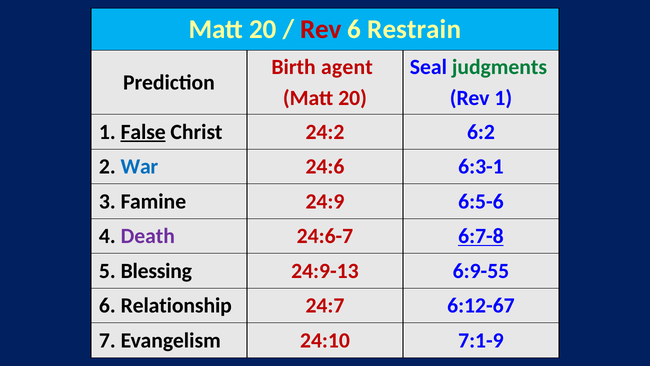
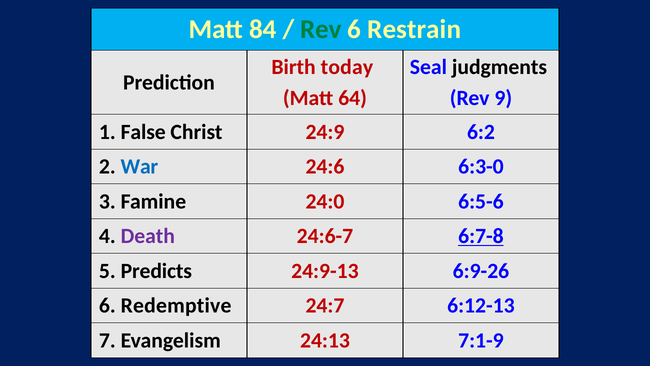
20: 20 -> 84 (263, 29)
Rev colour: red -> green (321, 29)
agent: agent -> today (347, 67)
judgments colour: green -> black (499, 67)
20: 20 -> 64 (353, 98)
Rev 1: 1 -> 9 (503, 98)
False underline: present -> none (143, 132)
24:2: 24:2 -> 24:9 (325, 132)
6:3-1: 6:3-1 -> 6:3-0 (481, 167)
24:9: 24:9 -> 24:0 (325, 201)
Blessing: Blessing -> Predicts (156, 271)
6:9-55: 6:9-55 -> 6:9-26 (481, 271)
Relationship: Relationship -> Redemptive (176, 305)
6:12-67: 6:12-67 -> 6:12-13 (481, 305)
24:10: 24:10 -> 24:13 (325, 340)
